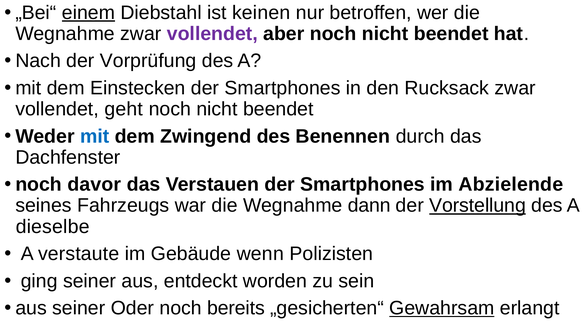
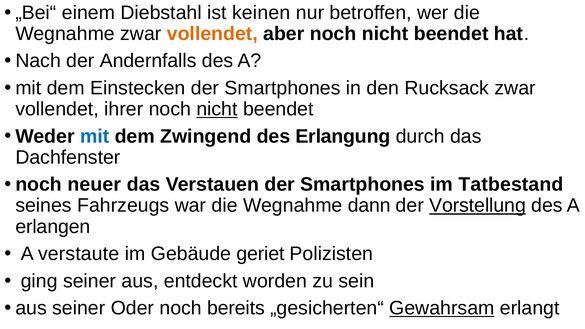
einem underline: present -> none (88, 13)
vollendet colour: purple -> orange (212, 34)
Vorprüfung: Vorprüfung -> Andernfalls (148, 61)
geht: geht -> ihrer (124, 109)
nicht underline: none -> present (217, 109)
Benennen: Benennen -> Erlangung (343, 136)
davor: davor -> neuer (94, 185)
Abzielende: Abzielende -> Tatbestand (511, 185)
dieselbe: dieselbe -> erlangen (53, 227)
wenn: wenn -> geriet (260, 254)
